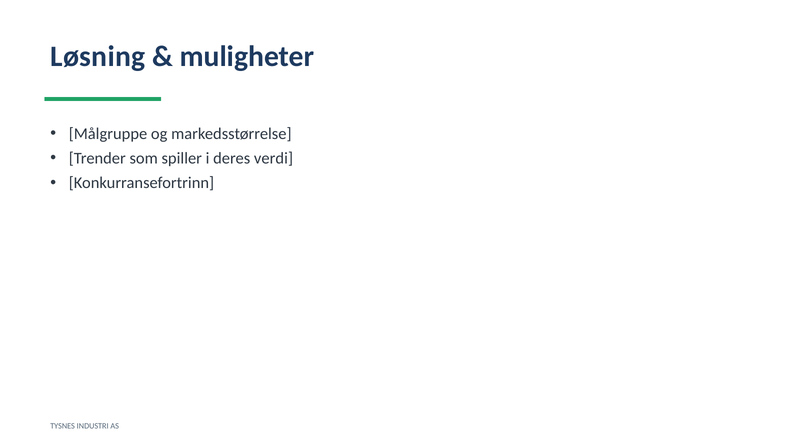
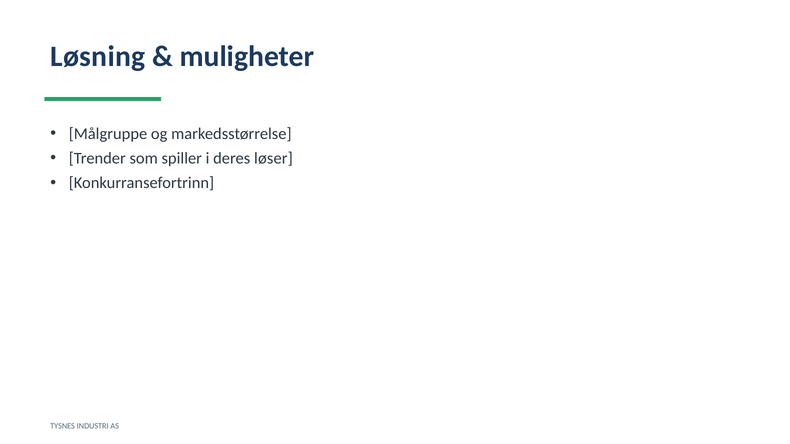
verdi: verdi -> løser (273, 159)
